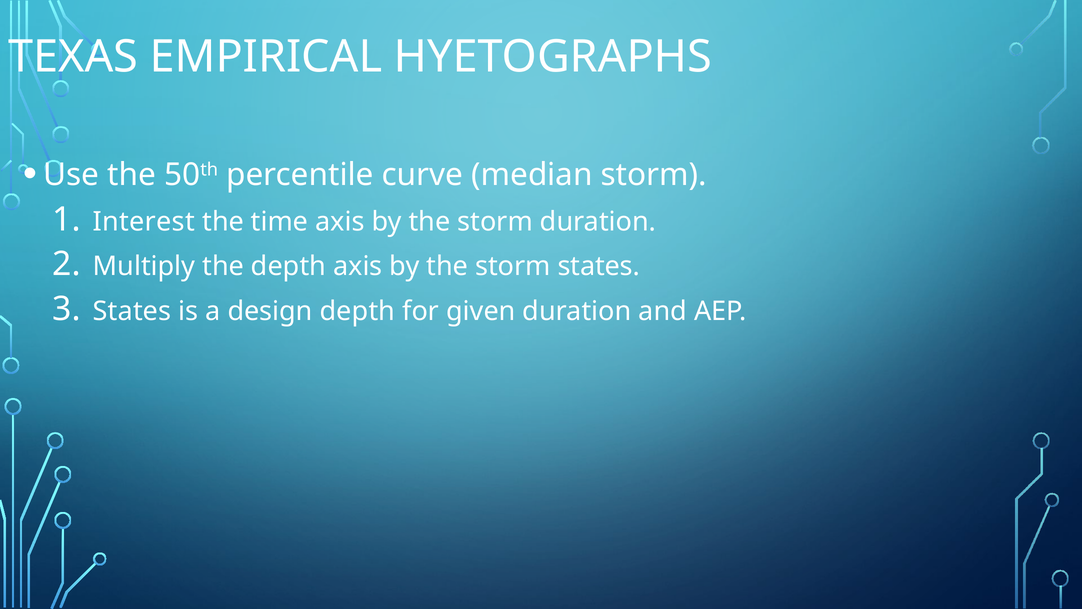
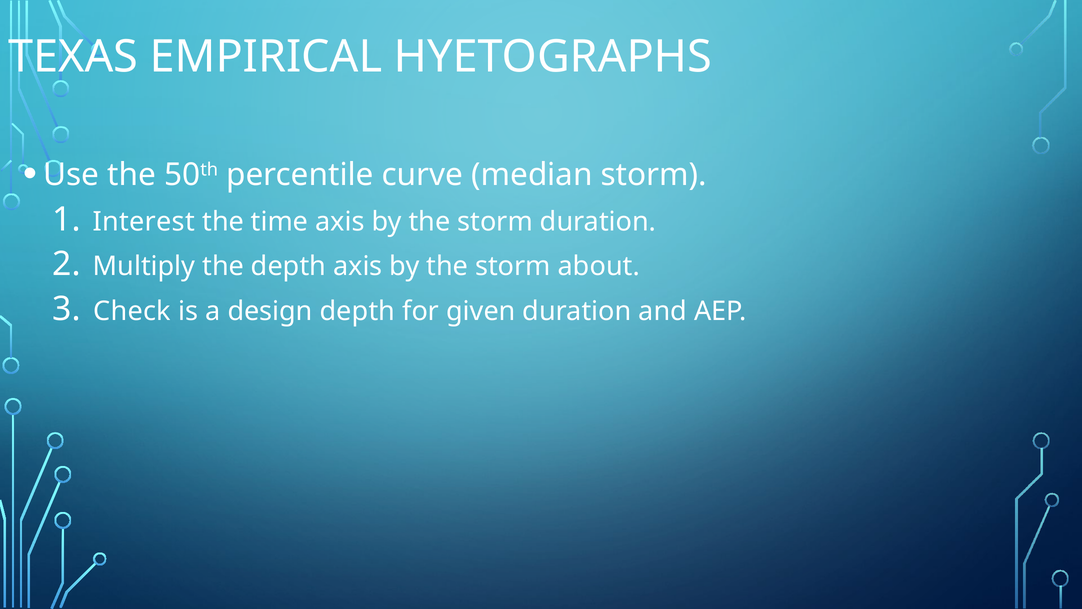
storm states: states -> about (599, 266)
States: States -> Check (132, 311)
